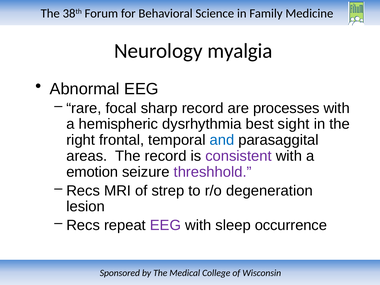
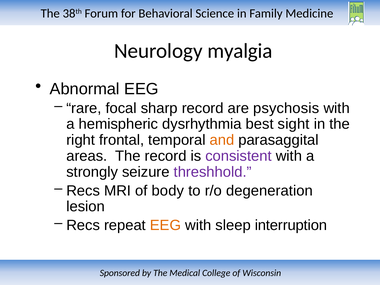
processes: processes -> psychosis (286, 108)
and colour: blue -> orange (222, 140)
emotion: emotion -> strongly (92, 172)
strep: strep -> body (168, 191)
EEG colour: purple -> orange (165, 225)
occurrence: occurrence -> interruption (291, 225)
